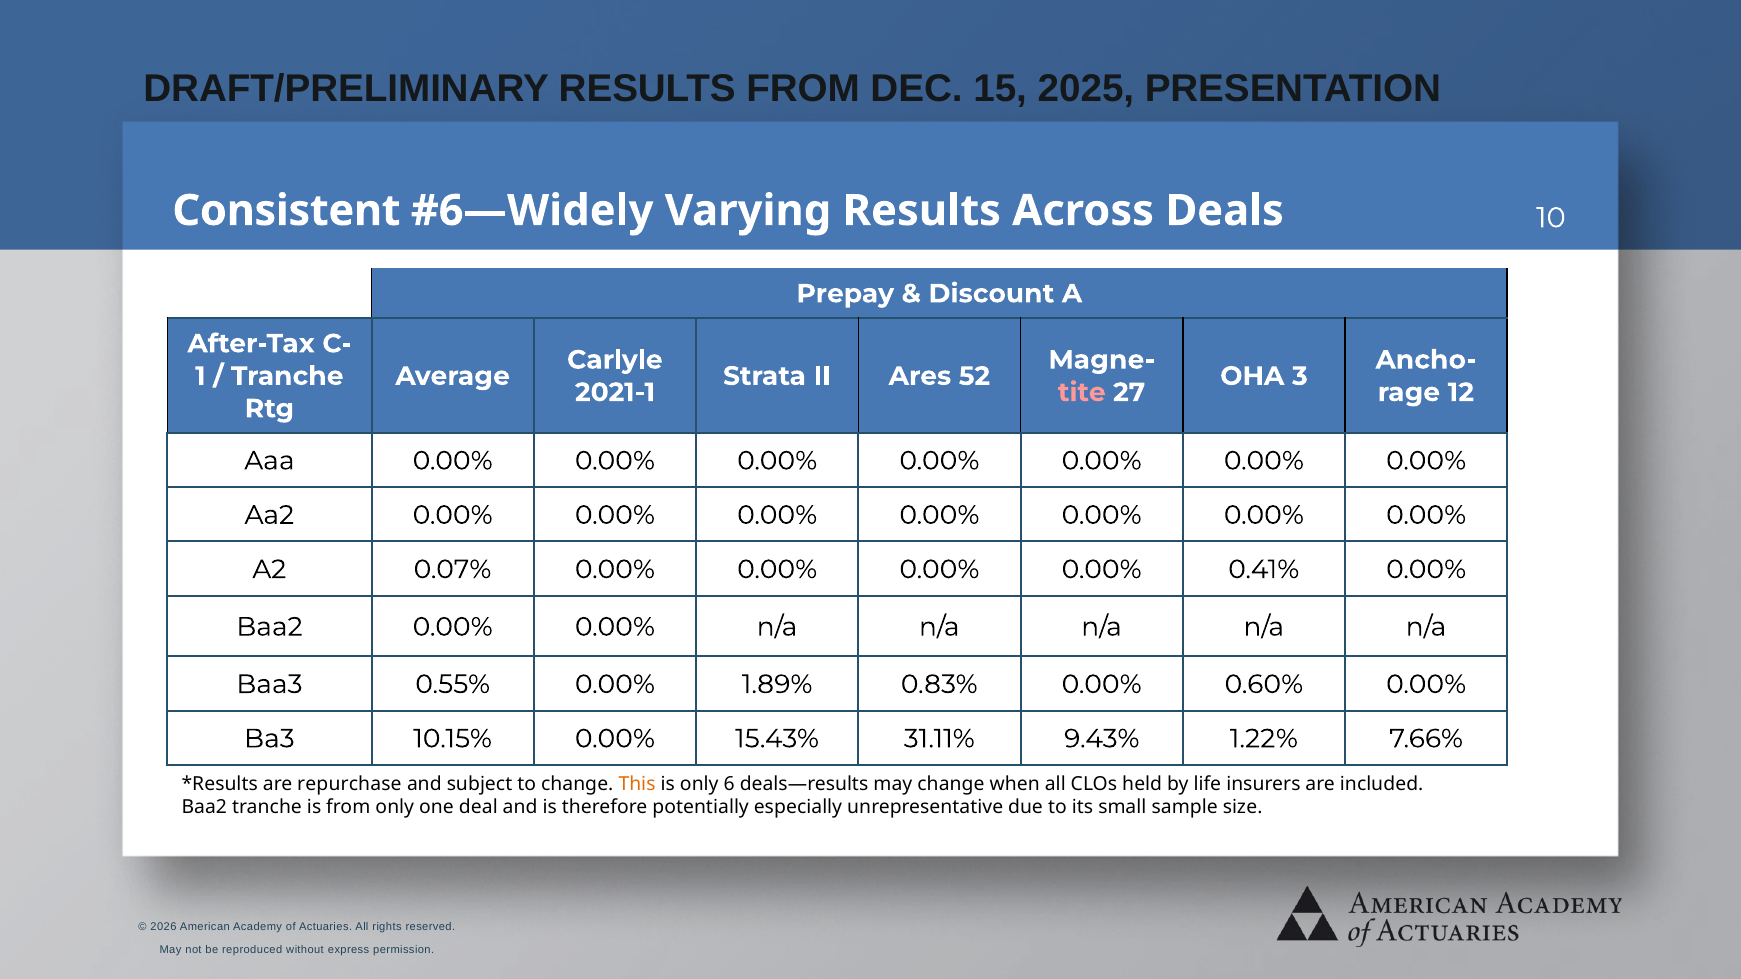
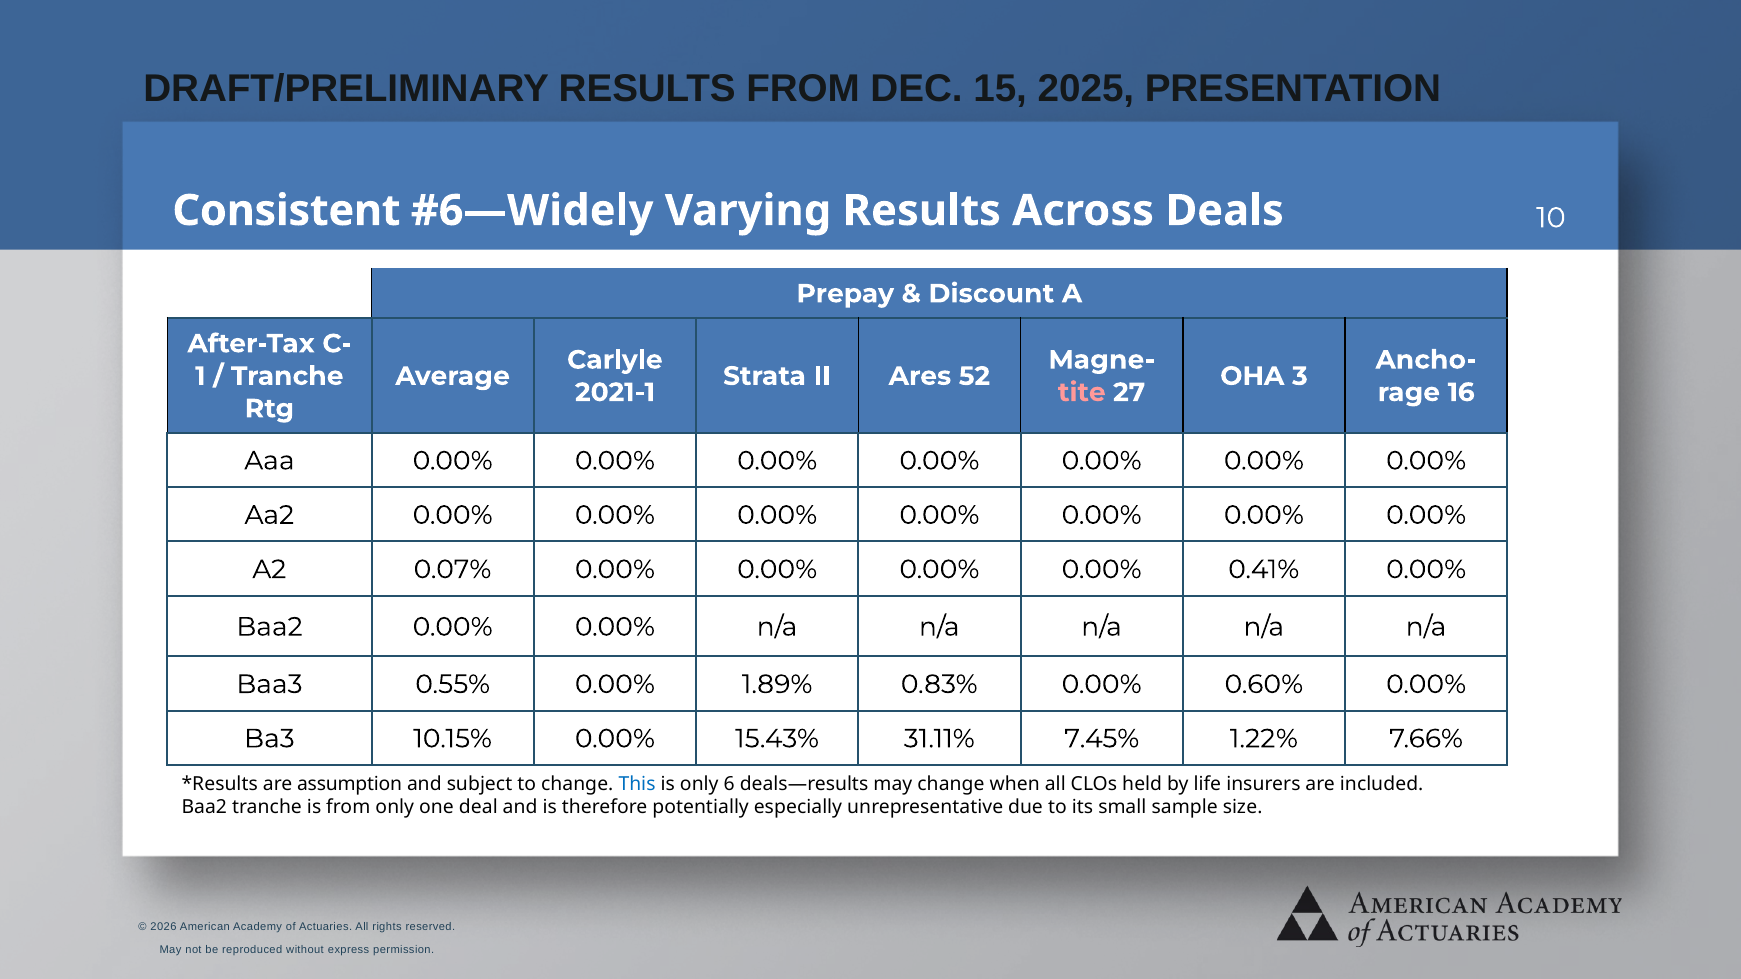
12: 12 -> 16 (1461, 392)
9.43%: 9.43% -> 7.45% (1102, 739)
repurchase: repurchase -> assumption (350, 785)
This colour: orange -> blue (637, 785)
